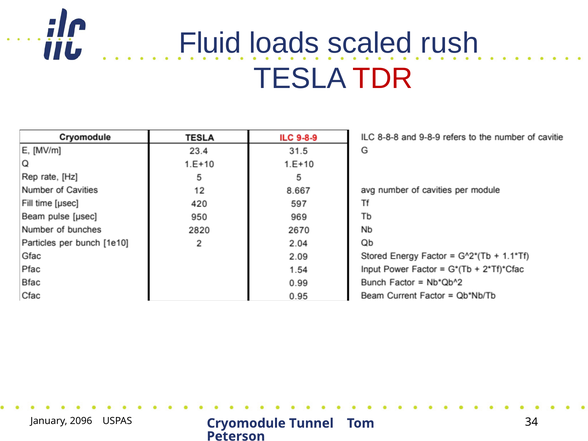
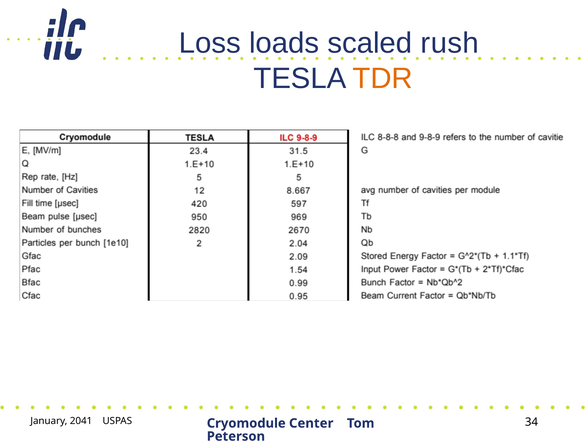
Fluid: Fluid -> Loss (210, 43)
TDR colour: red -> orange (383, 78)
2096: 2096 -> 2041 (81, 421)
Tunnel: Tunnel -> Center (311, 423)
